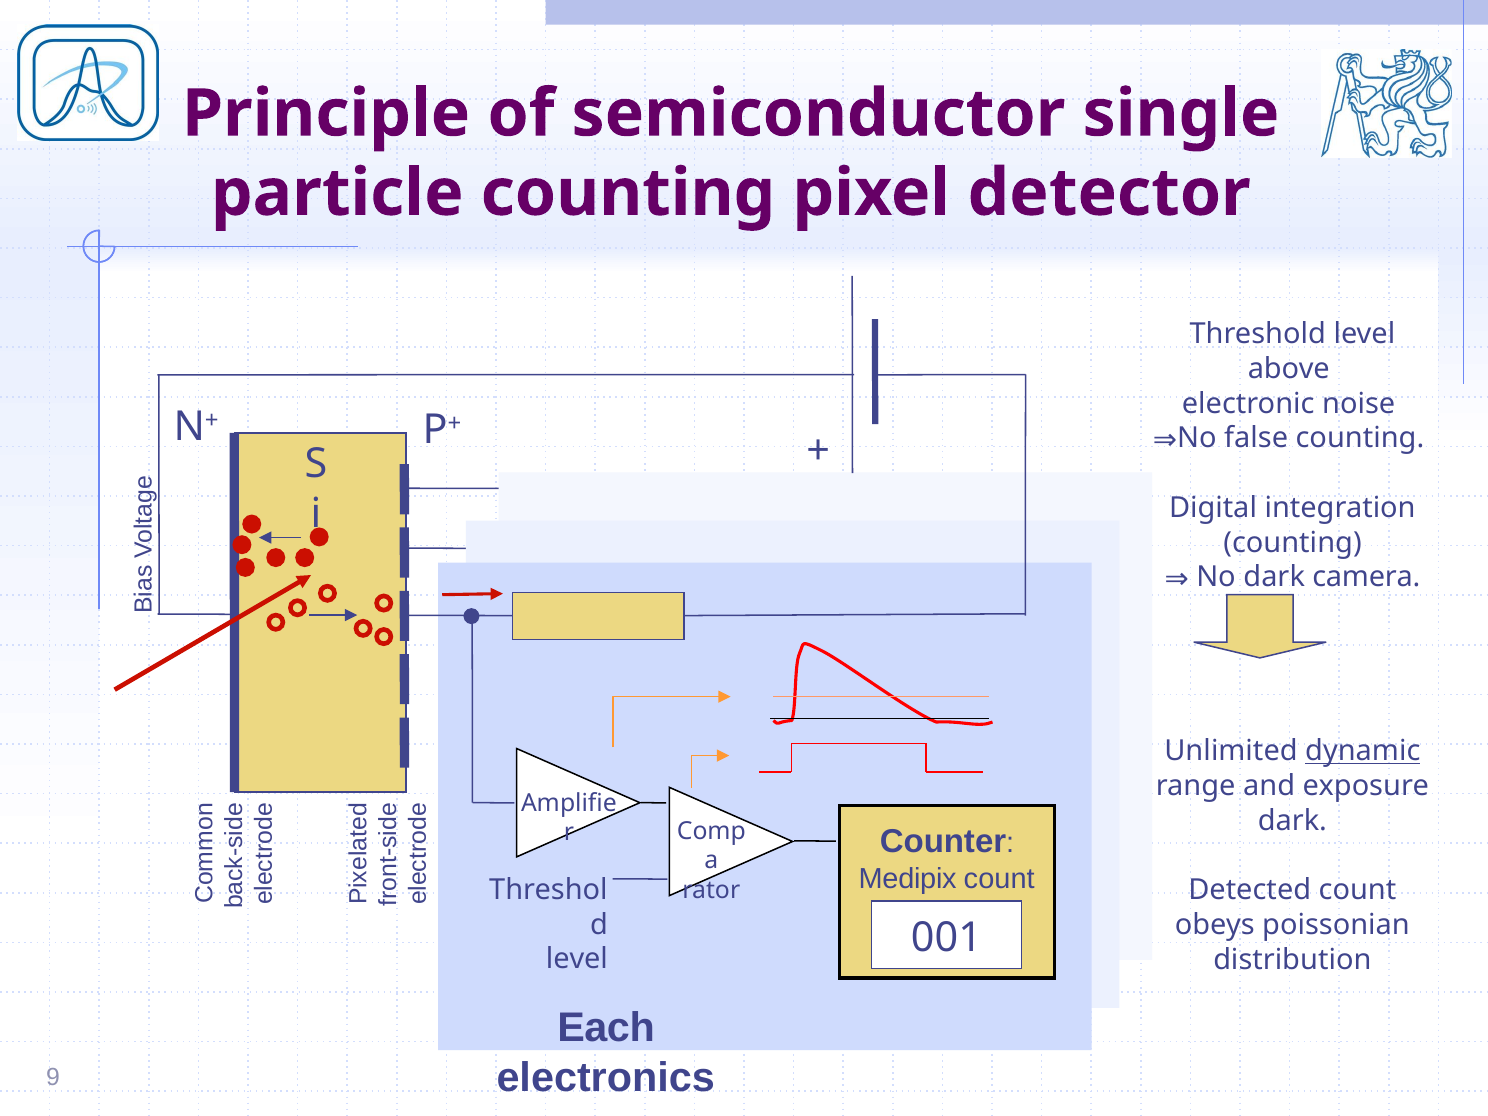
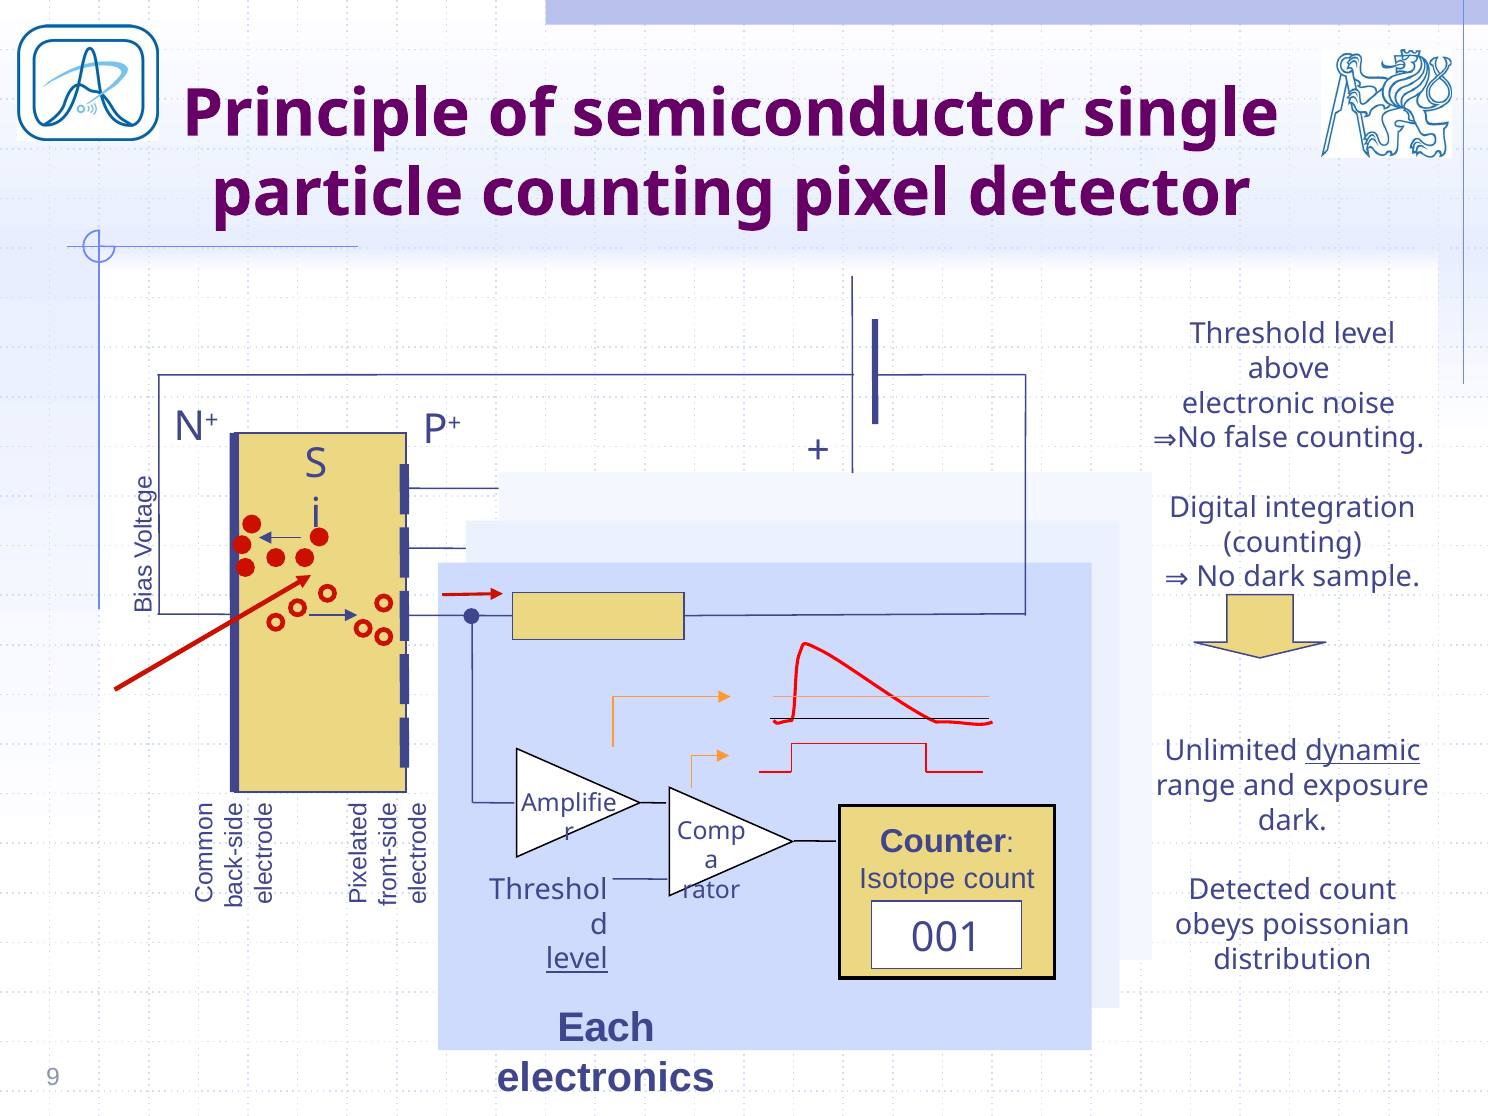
camera: camera -> sample (1366, 577)
Medipix: Medipix -> Isotope (907, 879)
level underline: none -> present (577, 959)
